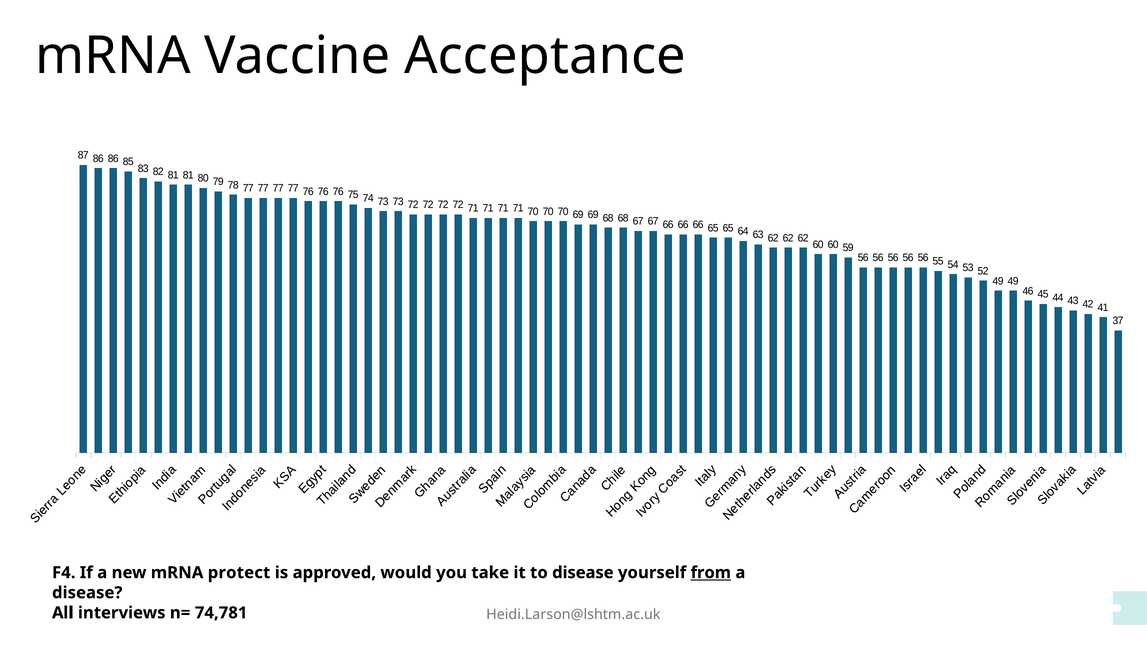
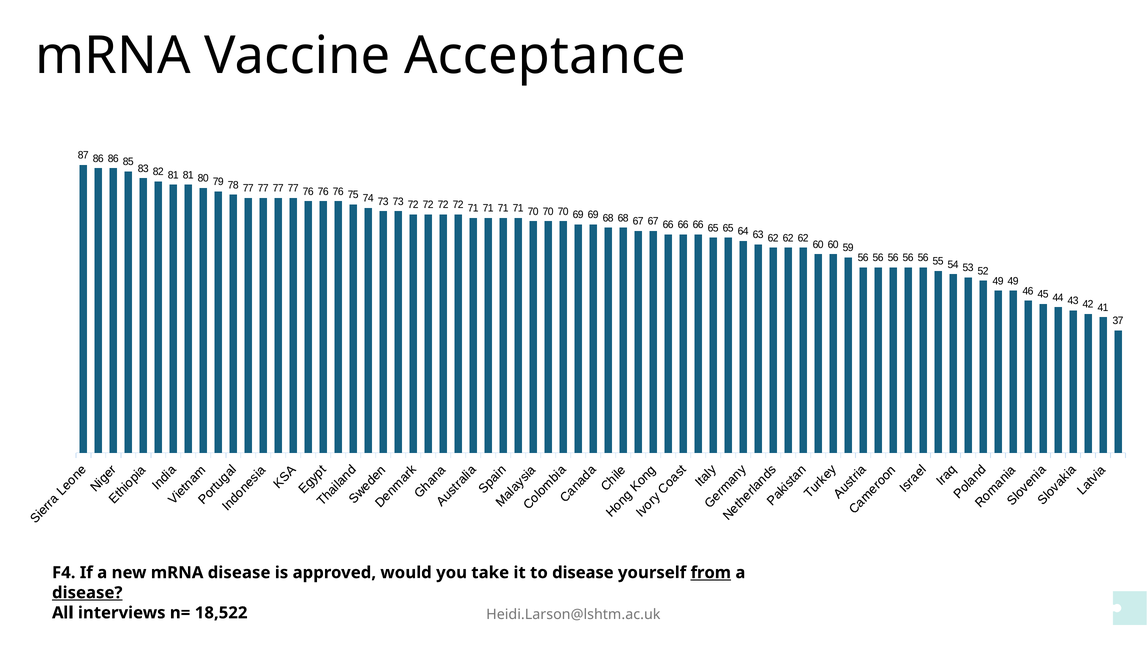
mRNA protect: protect -> disease (239, 573)
disease underline: none -> present (87, 593)
74,781: 74,781 -> 18,522 (221, 613)
